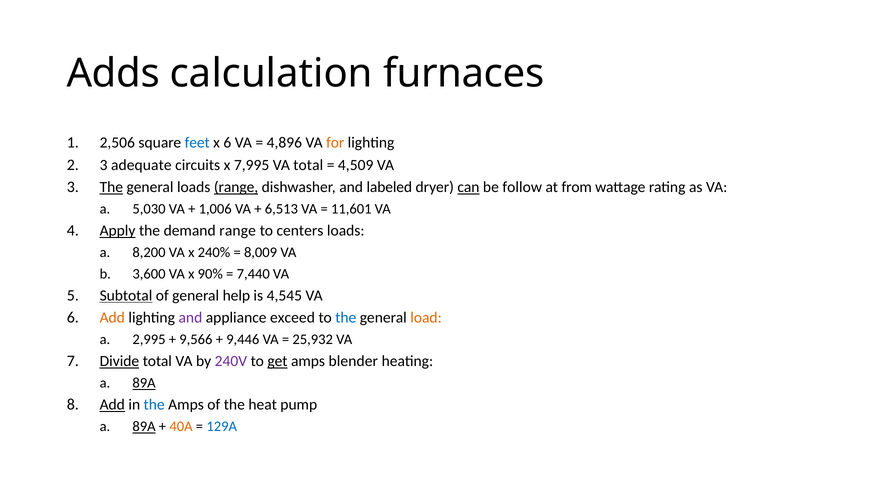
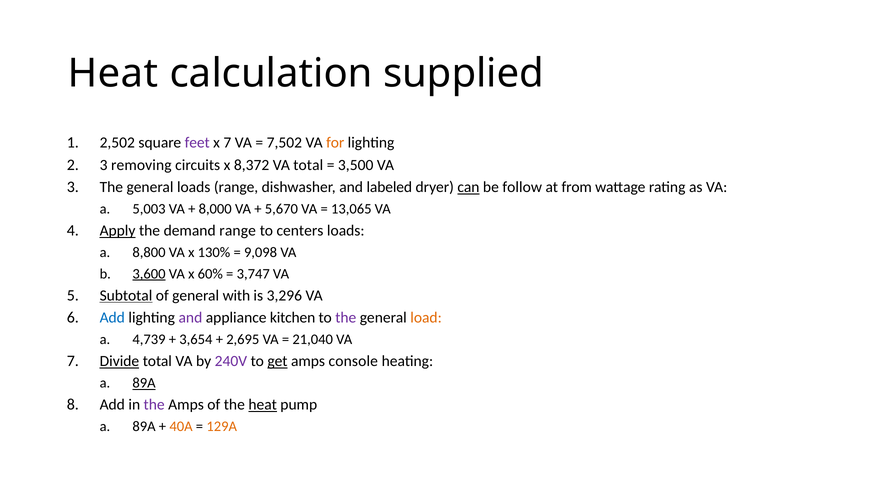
Adds: Adds -> Heat (113, 74)
furnaces: furnaces -> supplied (464, 74)
2,506: 2,506 -> 2,502 (117, 143)
feet colour: blue -> purple (197, 143)
x 6: 6 -> 7 (227, 143)
4,896: 4,896 -> 7,502 (284, 143)
adequate: adequate -> removing (141, 165)
7,995: 7,995 -> 8,372 (252, 165)
4,509: 4,509 -> 3,500 (356, 165)
The underline: present -> none (111, 187)
range underline: present -> none (236, 187)
5,030: 5,030 -> 5,003 (149, 209)
1,006: 1,006 -> 8,000 (215, 209)
6,513: 6,513 -> 5,670 (281, 209)
11,601: 11,601 -> 13,065 (351, 209)
8,200: 8,200 -> 8,800 (149, 252)
240%: 240% -> 130% (214, 252)
8,009: 8,009 -> 9,098 (261, 252)
3,600 underline: none -> present (149, 274)
90%: 90% -> 60% (210, 274)
7,440: 7,440 -> 3,747 (253, 274)
help: help -> with (236, 295)
4,545: 4,545 -> 3,296 (284, 295)
Add colour: orange -> blue (112, 318)
exceed: exceed -> kitchen (293, 318)
the colour: blue -> purple (346, 318)
2,995: 2,995 -> 4,739 (149, 339)
9,566: 9,566 -> 3,654 (196, 339)
9,446: 9,446 -> 2,695 (243, 339)
25,932: 25,932 -> 21,040 (313, 339)
blender: blender -> console (353, 361)
Add underline: present -> none (112, 405)
the colour: blue -> purple (154, 405)
heat underline: none -> present (263, 405)
89A underline: present -> none (144, 426)
129A colour: blue -> orange (222, 426)
